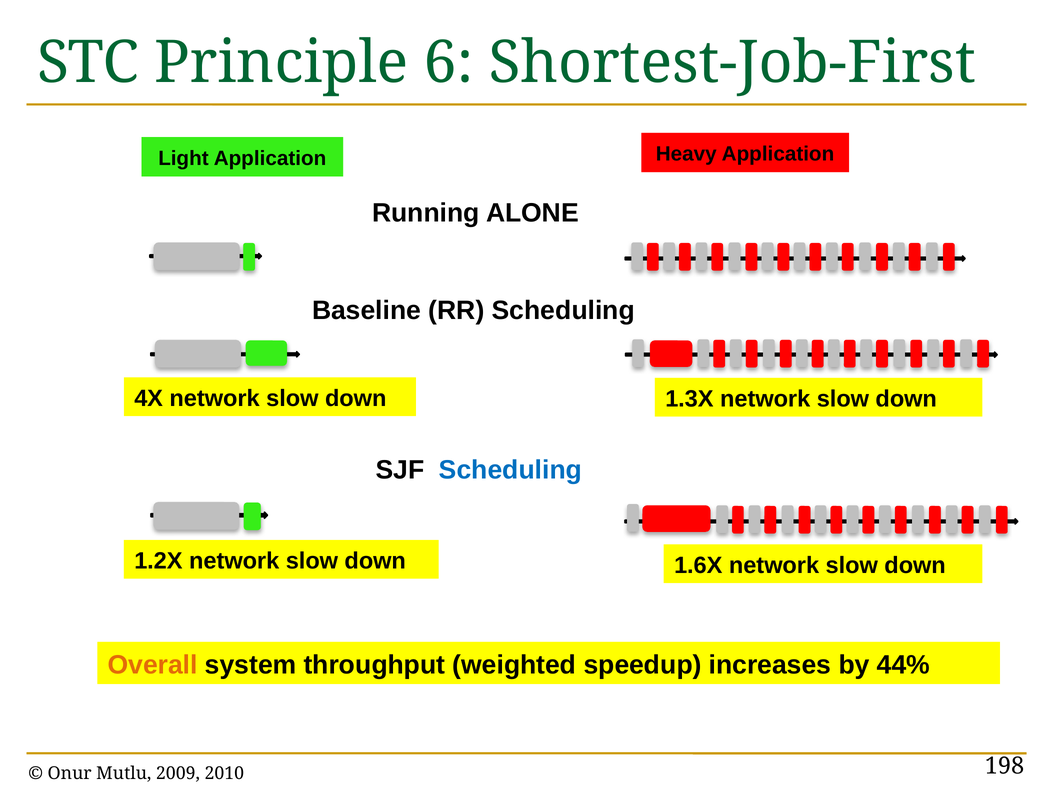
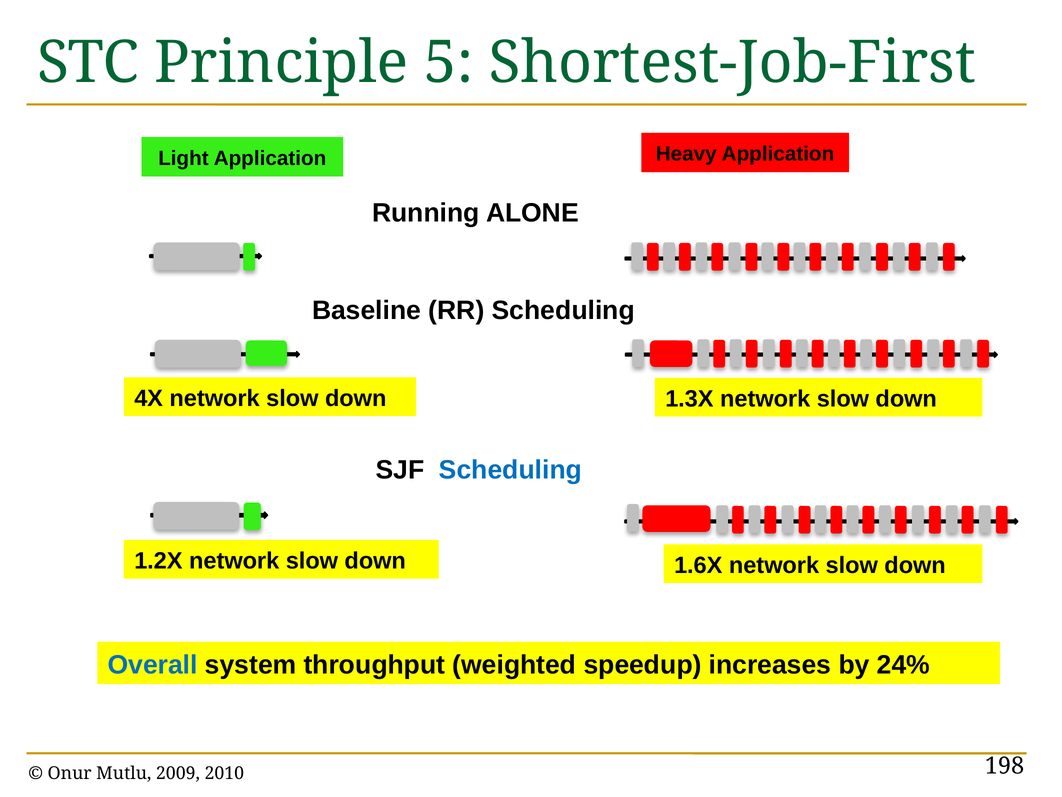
6: 6 -> 5 (449, 63)
Overall colour: orange -> blue (153, 664)
44%: 44% -> 24% (903, 664)
